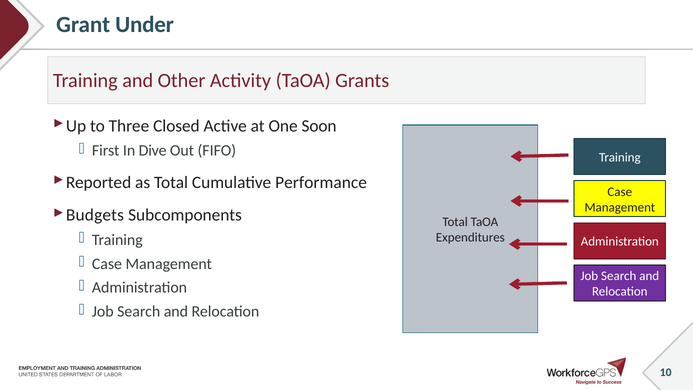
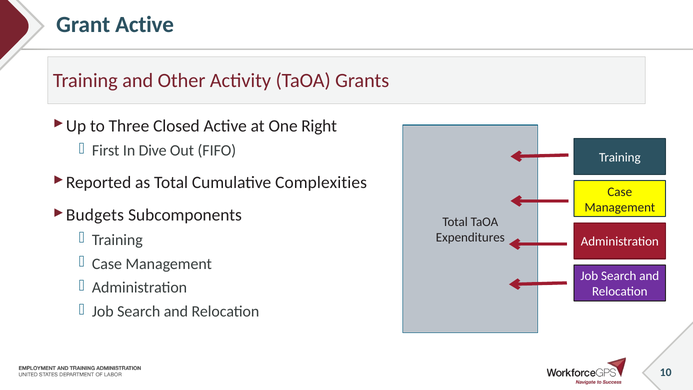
Grant Under: Under -> Active (145, 25)
Soon: Soon -> Right (319, 126)
Performance: Performance -> Complexities (321, 182)
